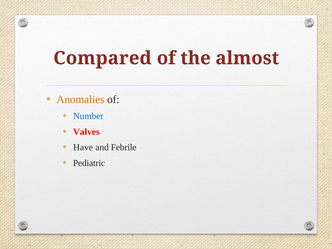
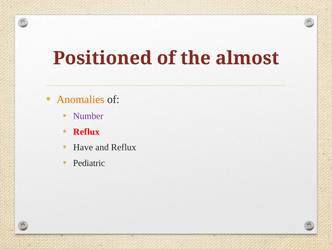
Compared: Compared -> Positioned (103, 58)
Number colour: blue -> purple (88, 116)
Valves: Valves -> Reflux (86, 132)
and Febrile: Febrile -> Reflux (124, 147)
